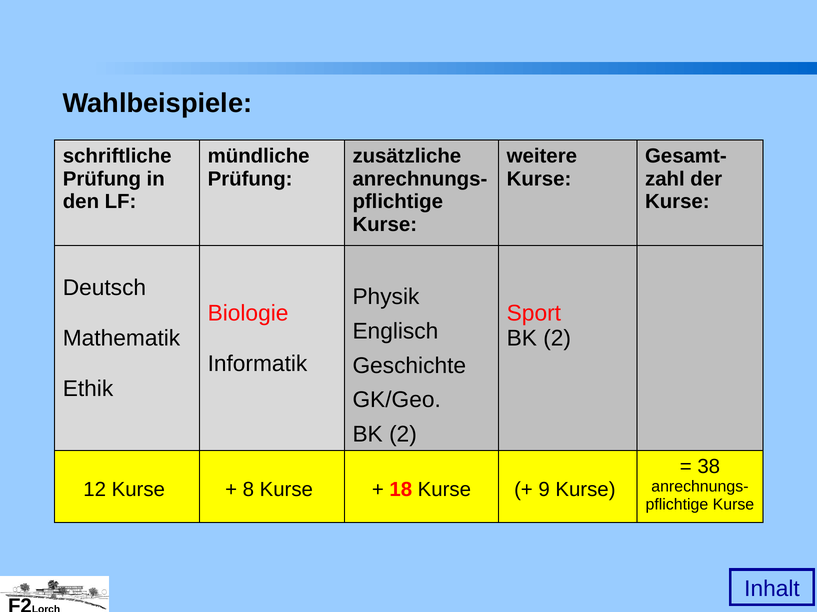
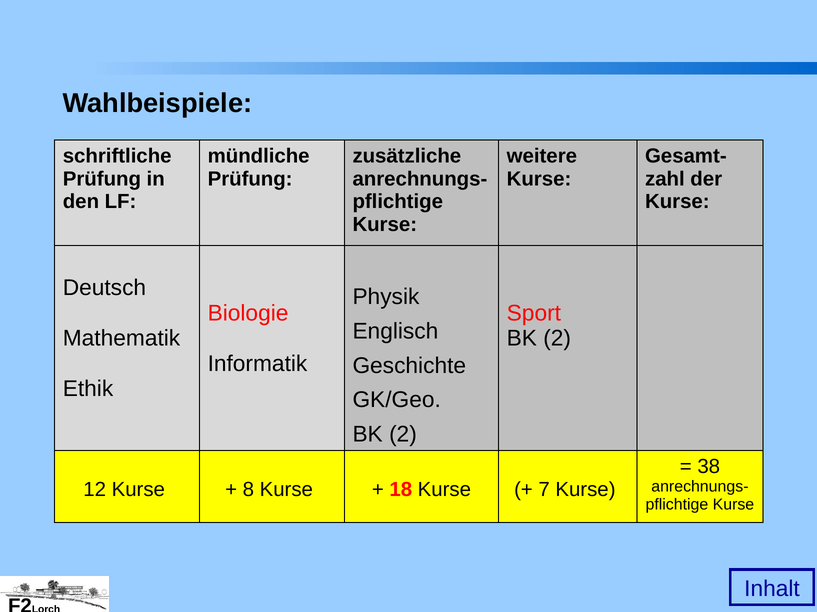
9: 9 -> 7 (544, 490)
